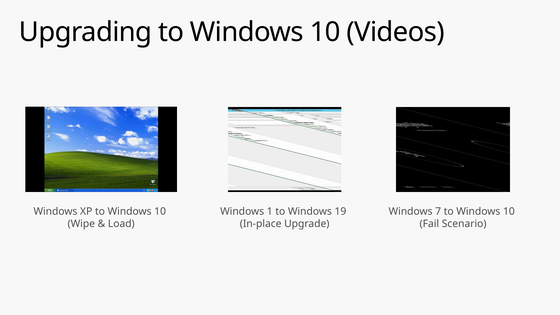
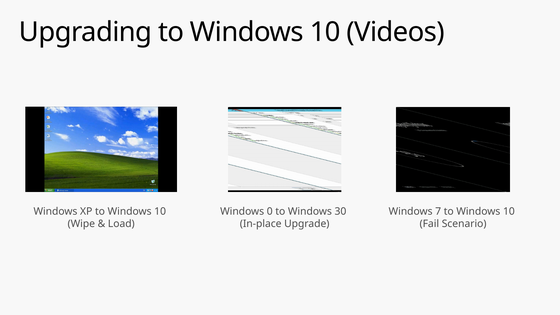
1: 1 -> 0 (270, 211)
19: 19 -> 30 (340, 211)
